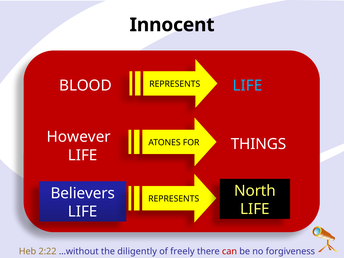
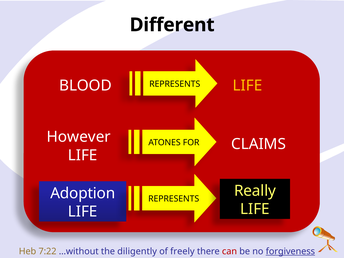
Innocent: Innocent -> Different (172, 25)
LIFE colour: light blue -> yellow (247, 86)
THINGS: THINGS -> CLAIMS (259, 144)
Believers: Believers -> Adoption (83, 193)
North: North -> Really (255, 191)
2:22: 2:22 -> 7:22 (48, 251)
forgiveness underline: none -> present (290, 251)
